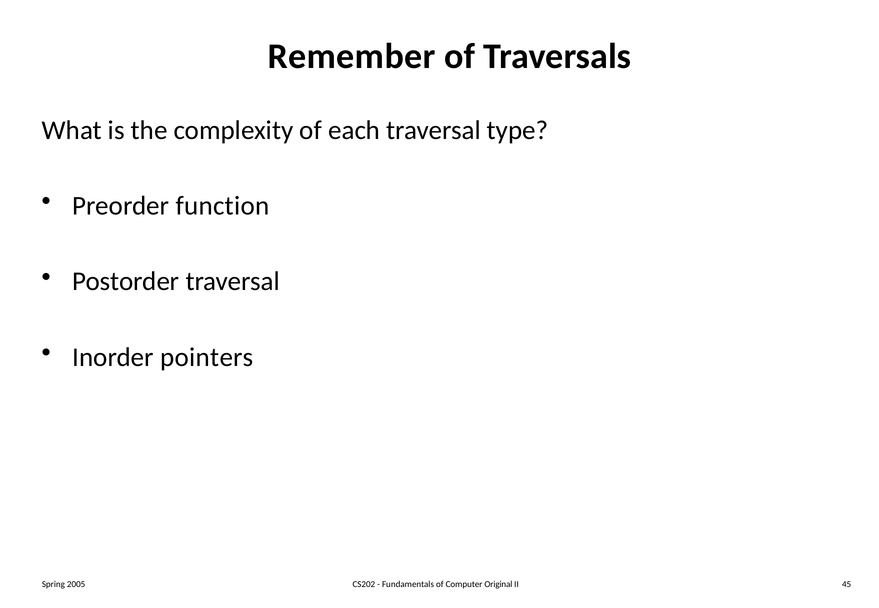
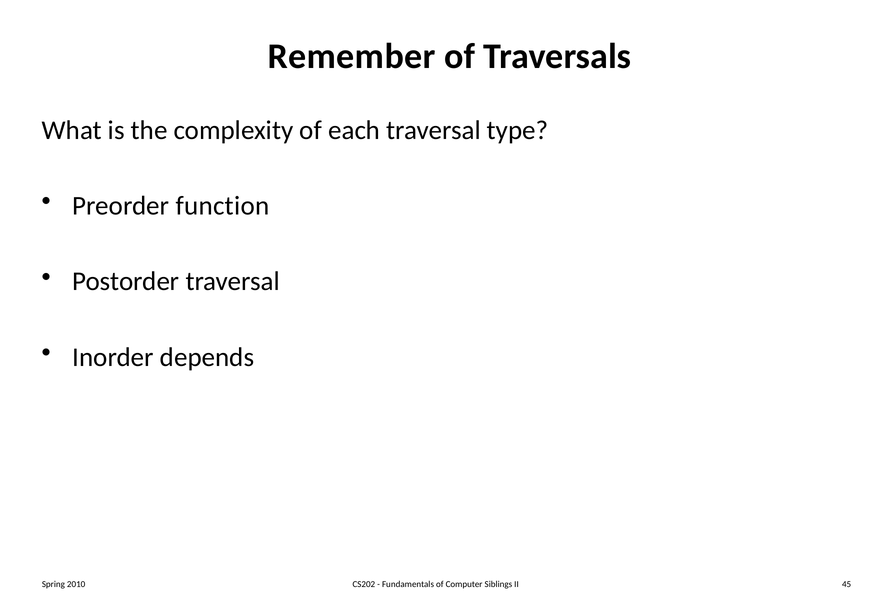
pointers: pointers -> depends (207, 357)
2005: 2005 -> 2010 (76, 585)
Original: Original -> Siblings (498, 585)
